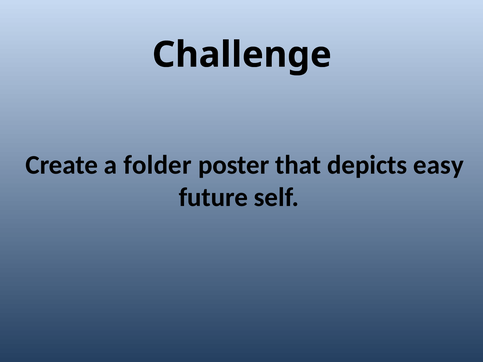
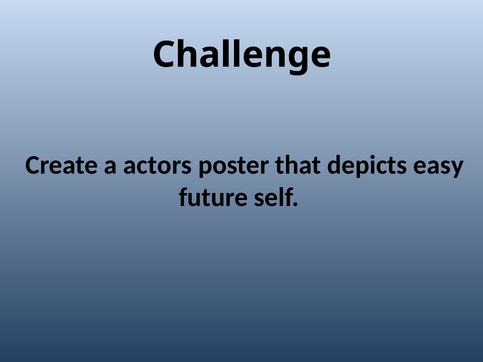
folder: folder -> actors (158, 165)
